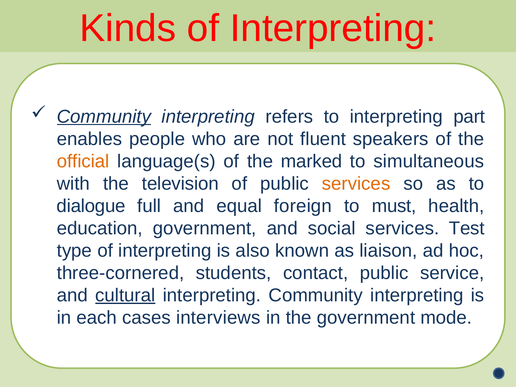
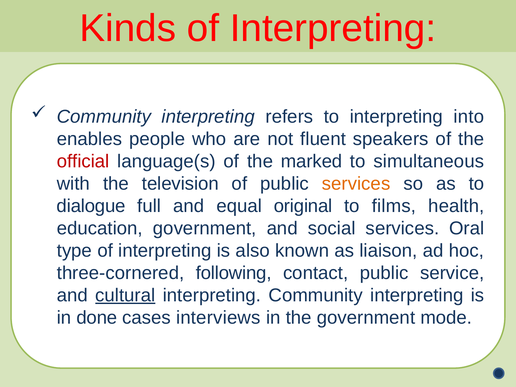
Community underline: present -> none (104, 117)
part: part -> into (469, 117)
official colour: orange -> red (83, 161)
foreign: foreign -> original (303, 206)
must: must -> films (394, 206)
Test: Test -> Oral (467, 228)
students: students -> following (234, 273)
each: each -> done (97, 318)
